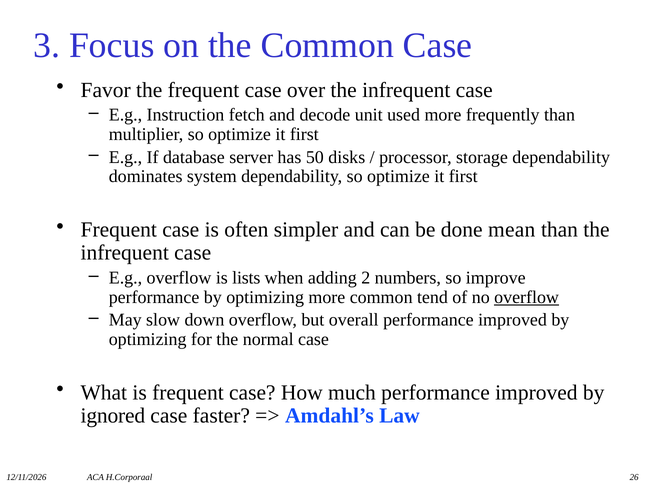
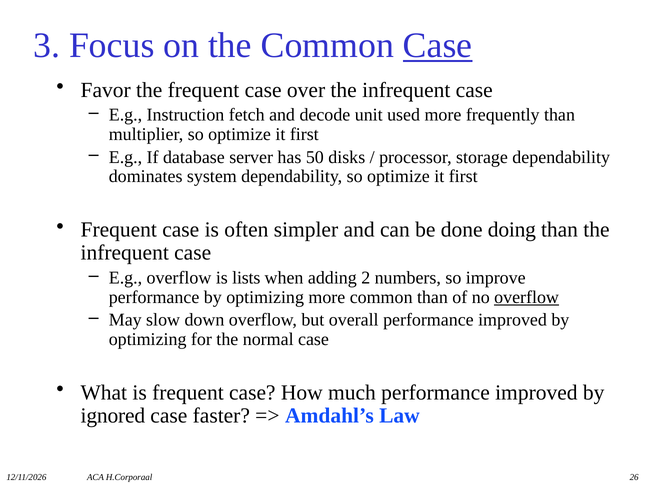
Case underline: none -> present (438, 45)
mean: mean -> doing (512, 230)
common tend: tend -> than (432, 297)
